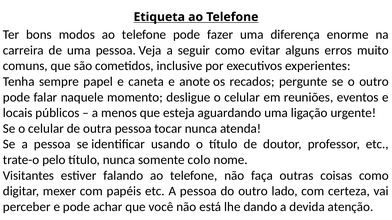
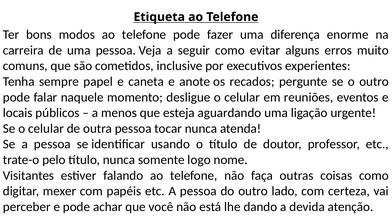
colo: colo -> logo (199, 160)
